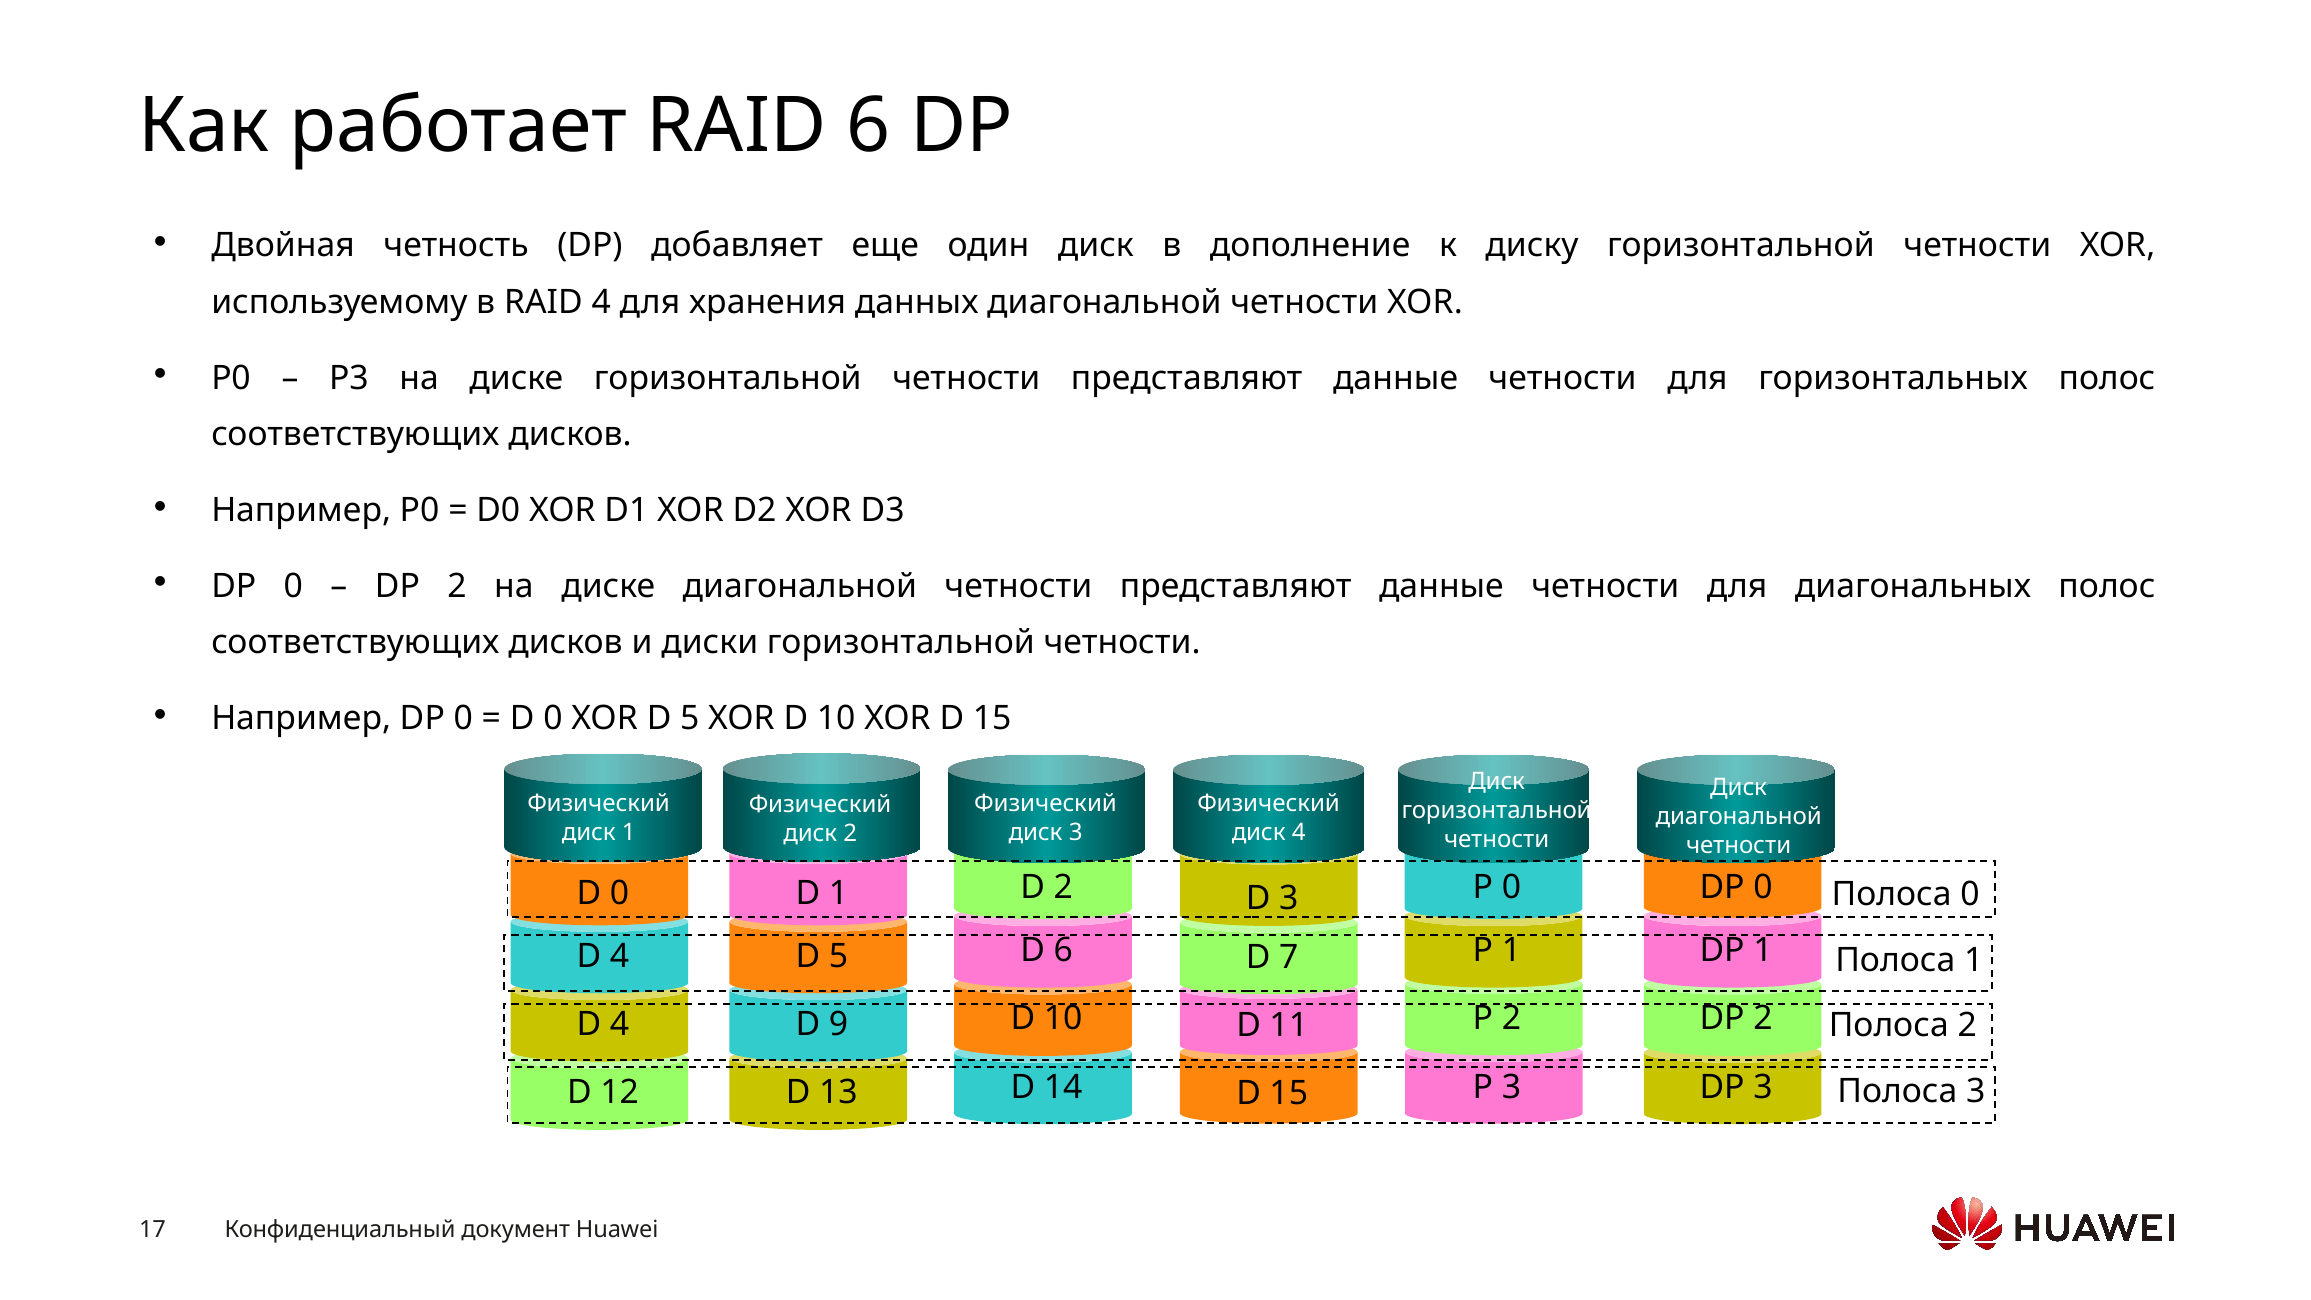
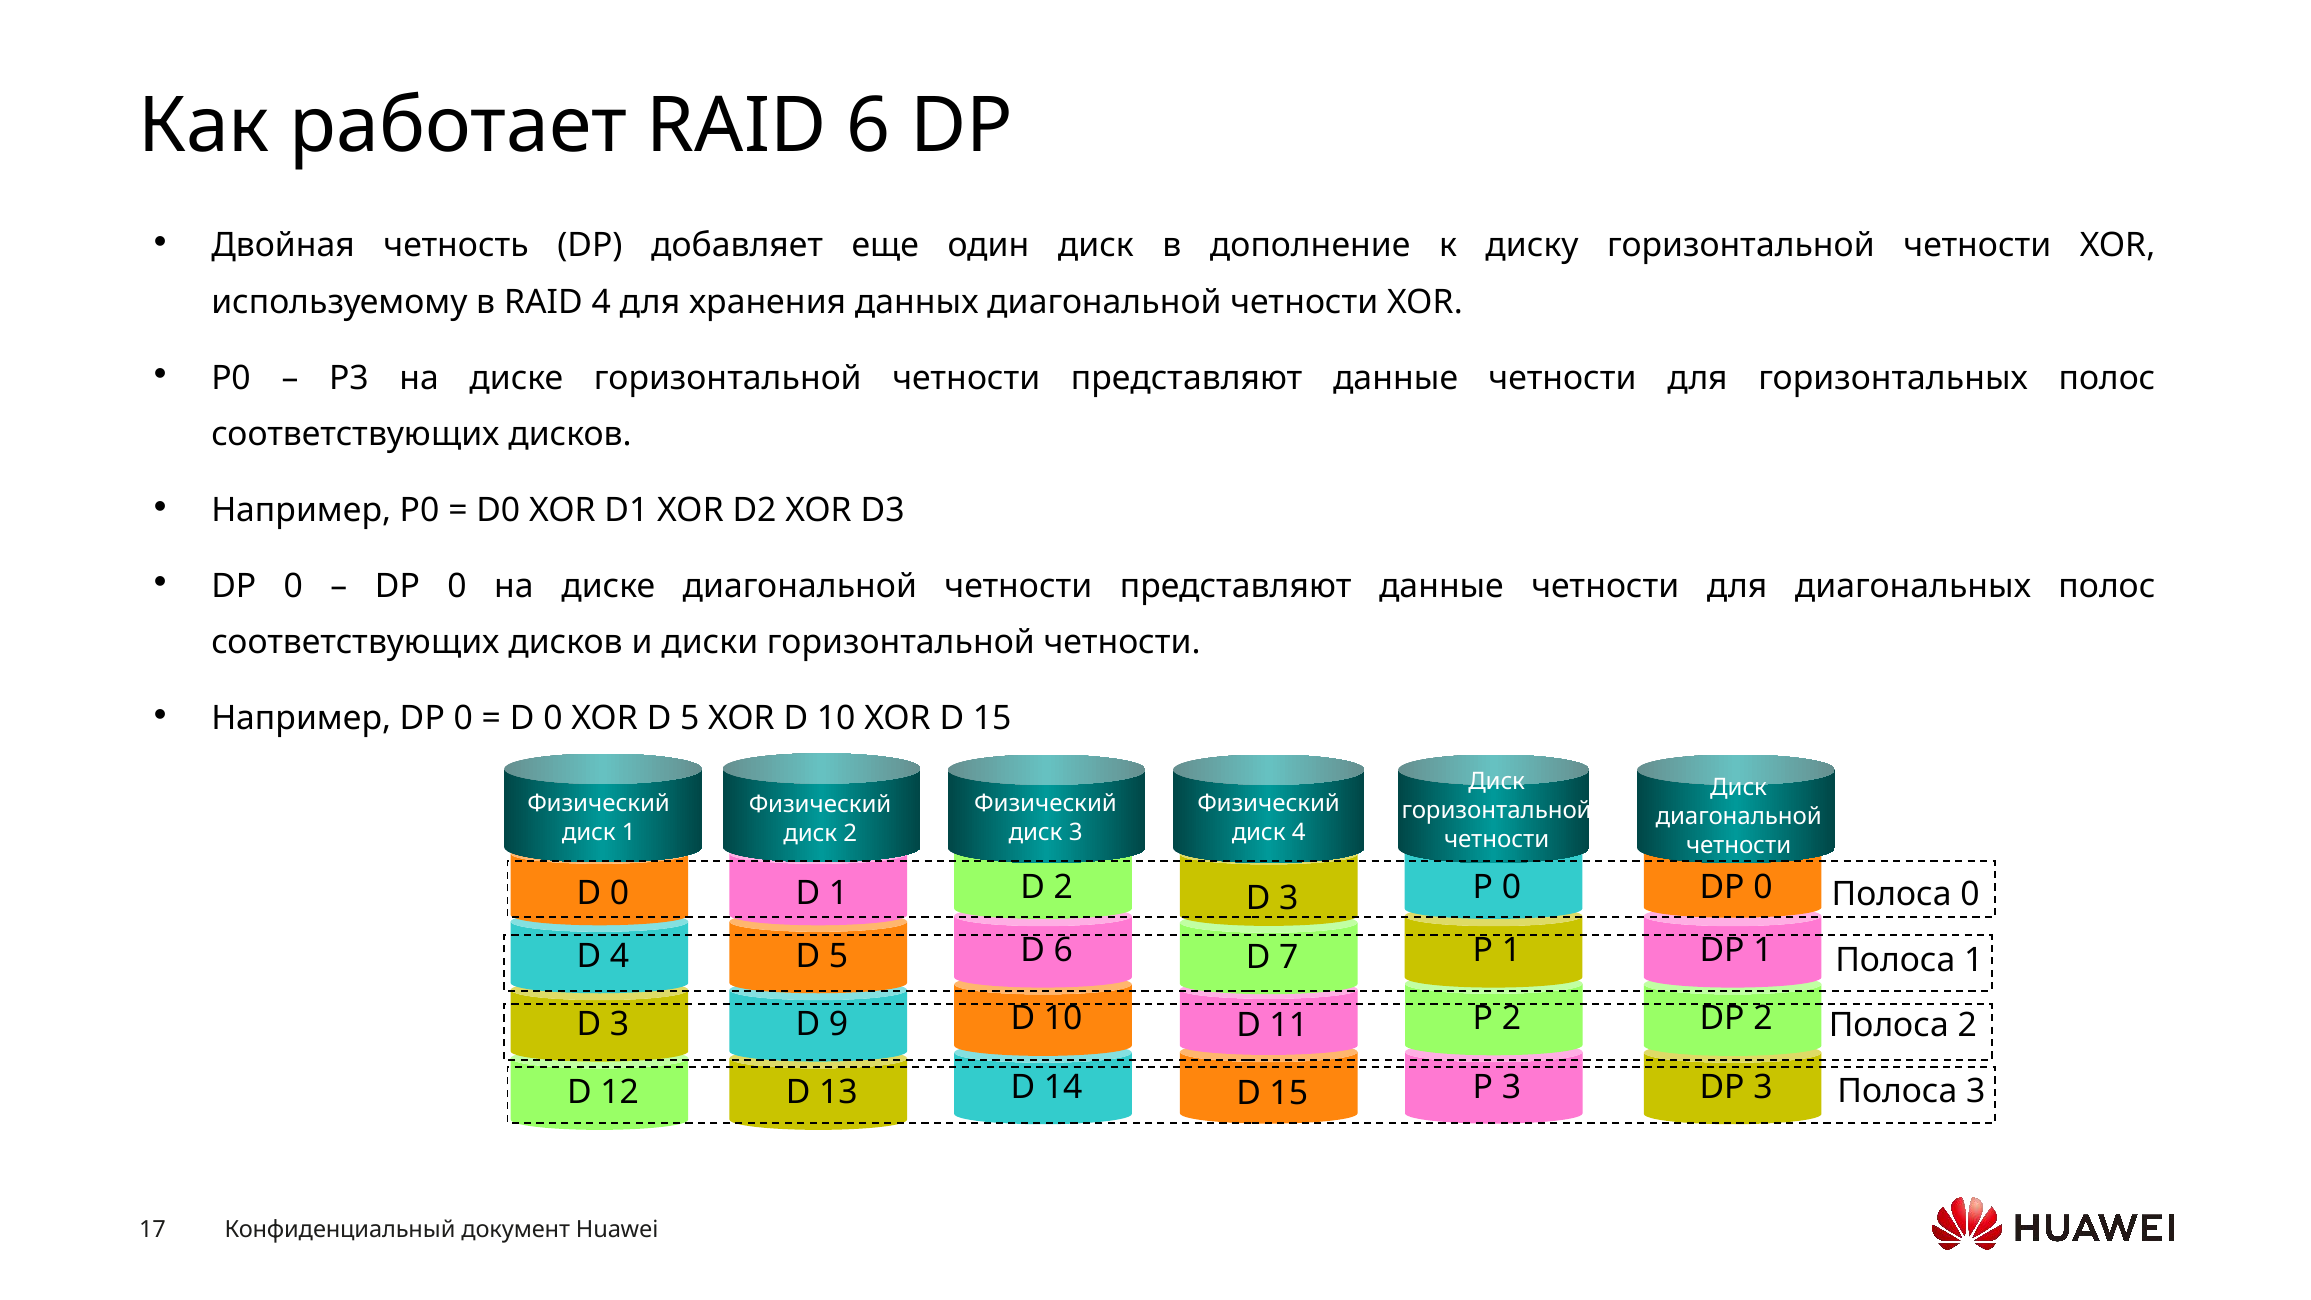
2: 2 -> 0 (457, 586)
4: 4 -> 3 (620, 1024)
